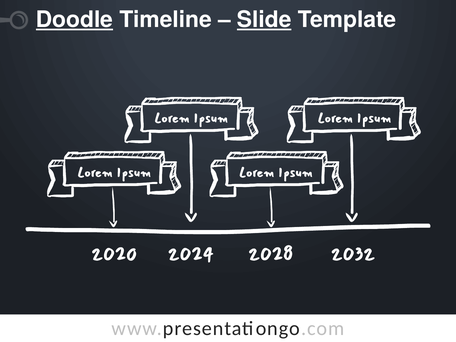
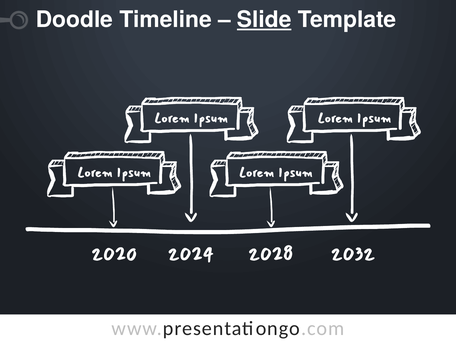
Doodle underline: present -> none (74, 20)
